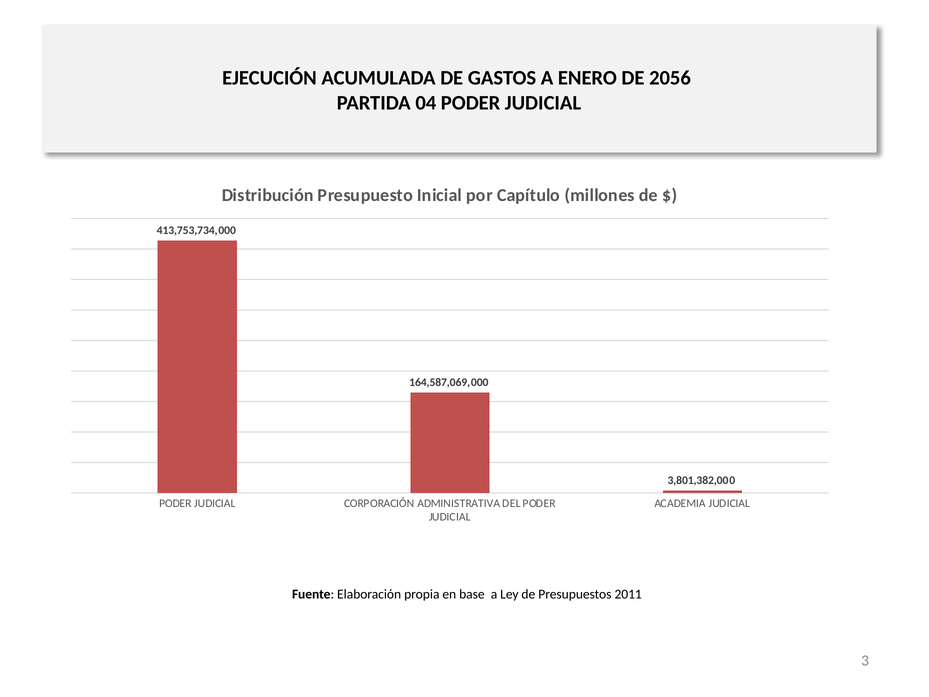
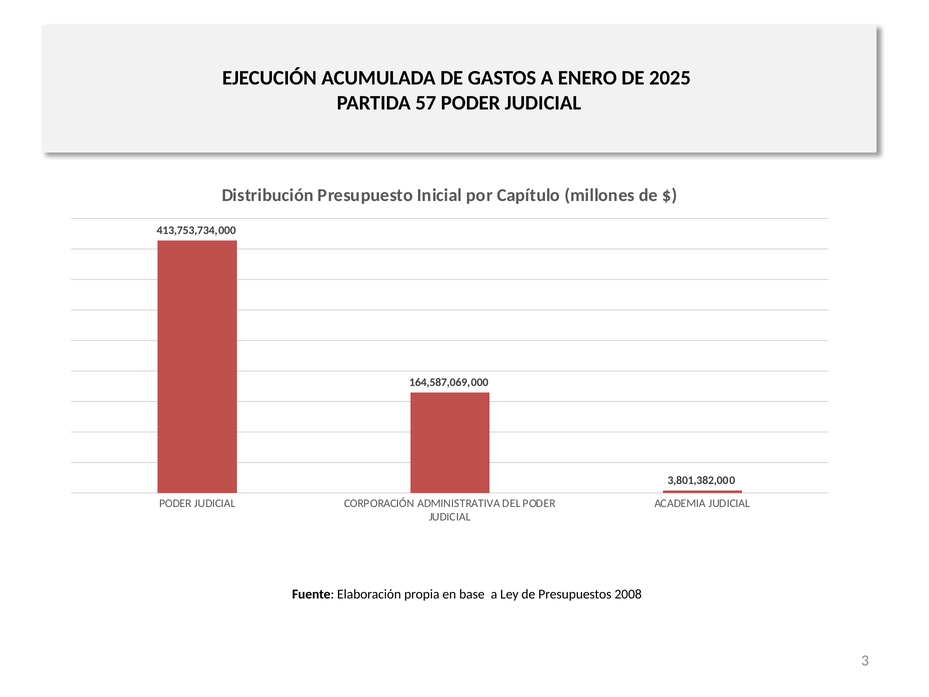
2056: 2056 -> 2025 (670, 78)
04: 04 -> 57 (426, 103)
2011: 2011 -> 2008 (628, 594)
